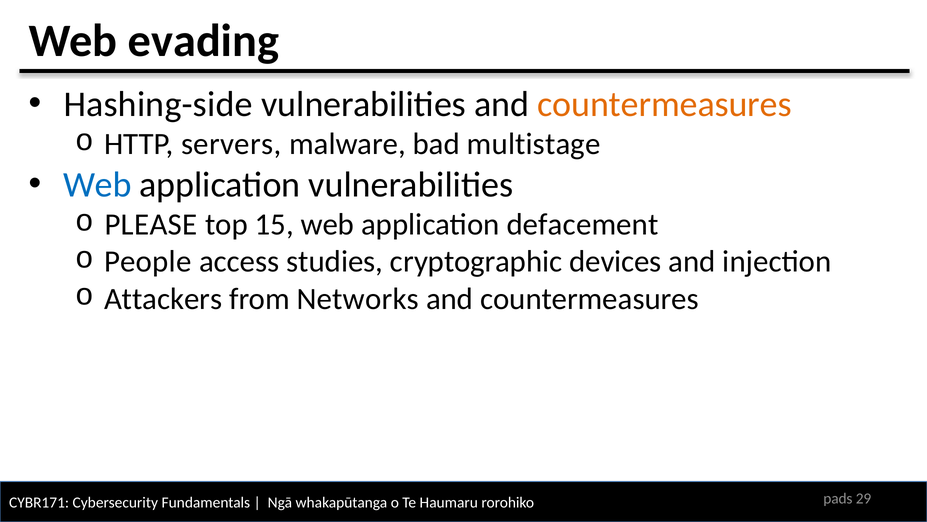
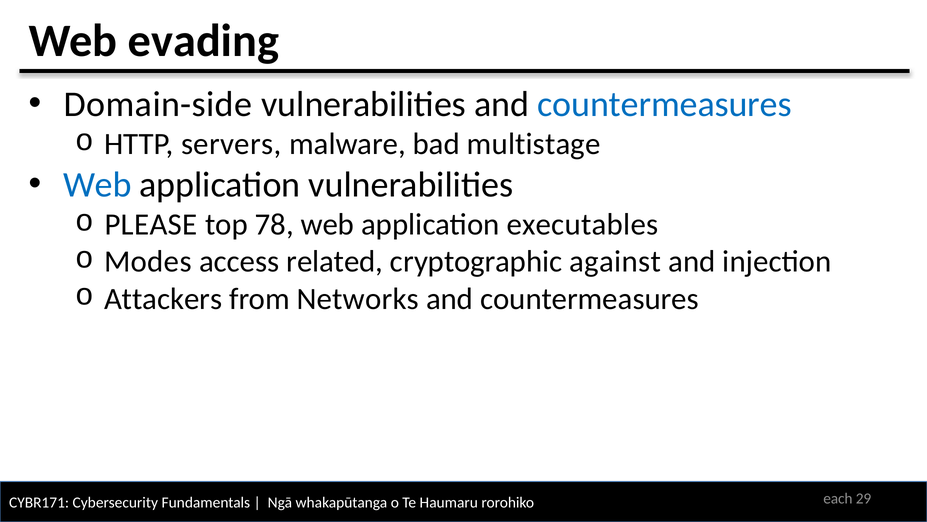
Hashing-side: Hashing-side -> Domain-side (158, 104)
countermeasures colour: orange -> blue (665, 104)
15: 15 -> 78 (274, 224)
defacement: defacement -> executables (582, 224)
People: People -> Modes (148, 261)
studies: studies -> related (335, 261)
devices: devices -> against (615, 261)
pads: pads -> each (838, 498)
